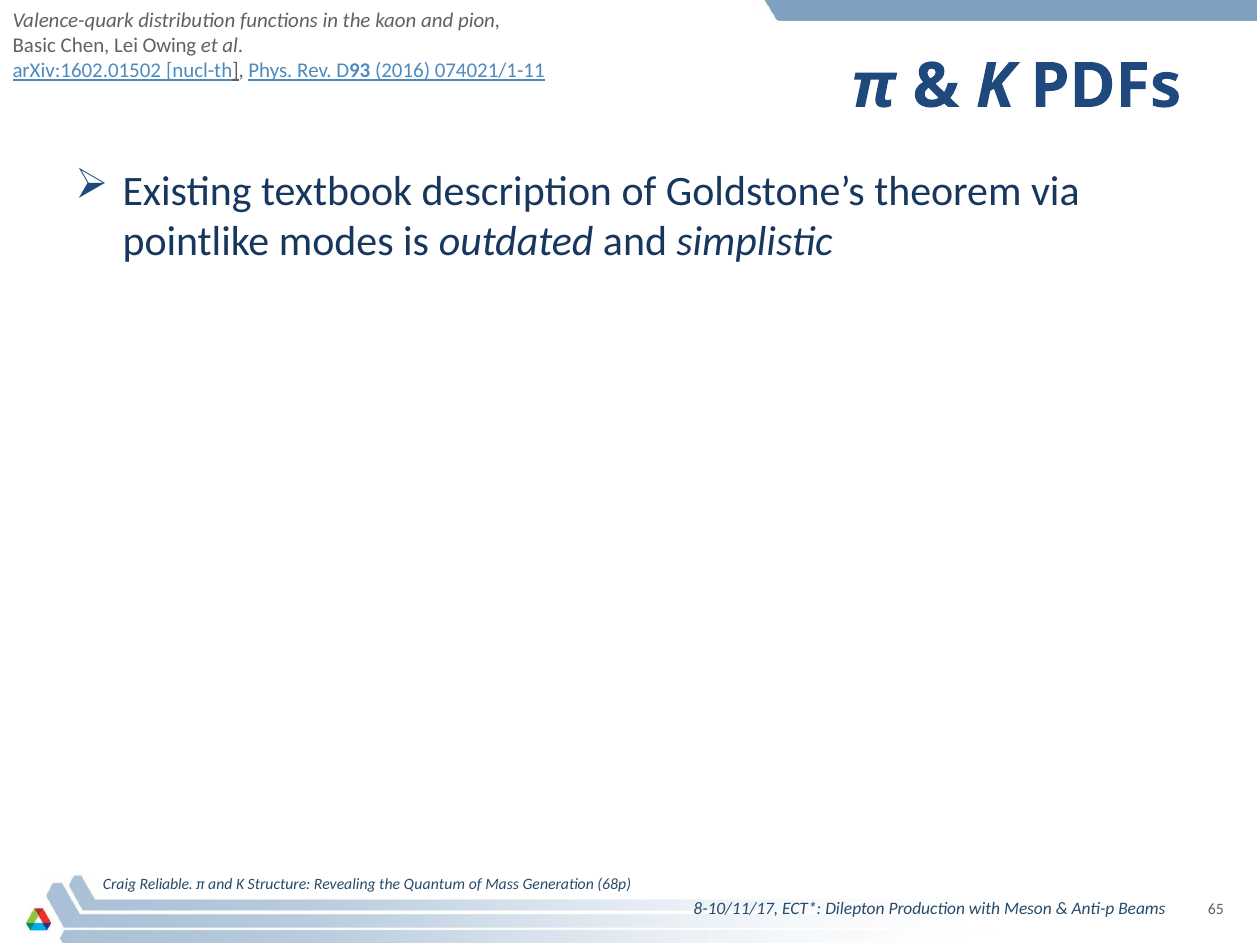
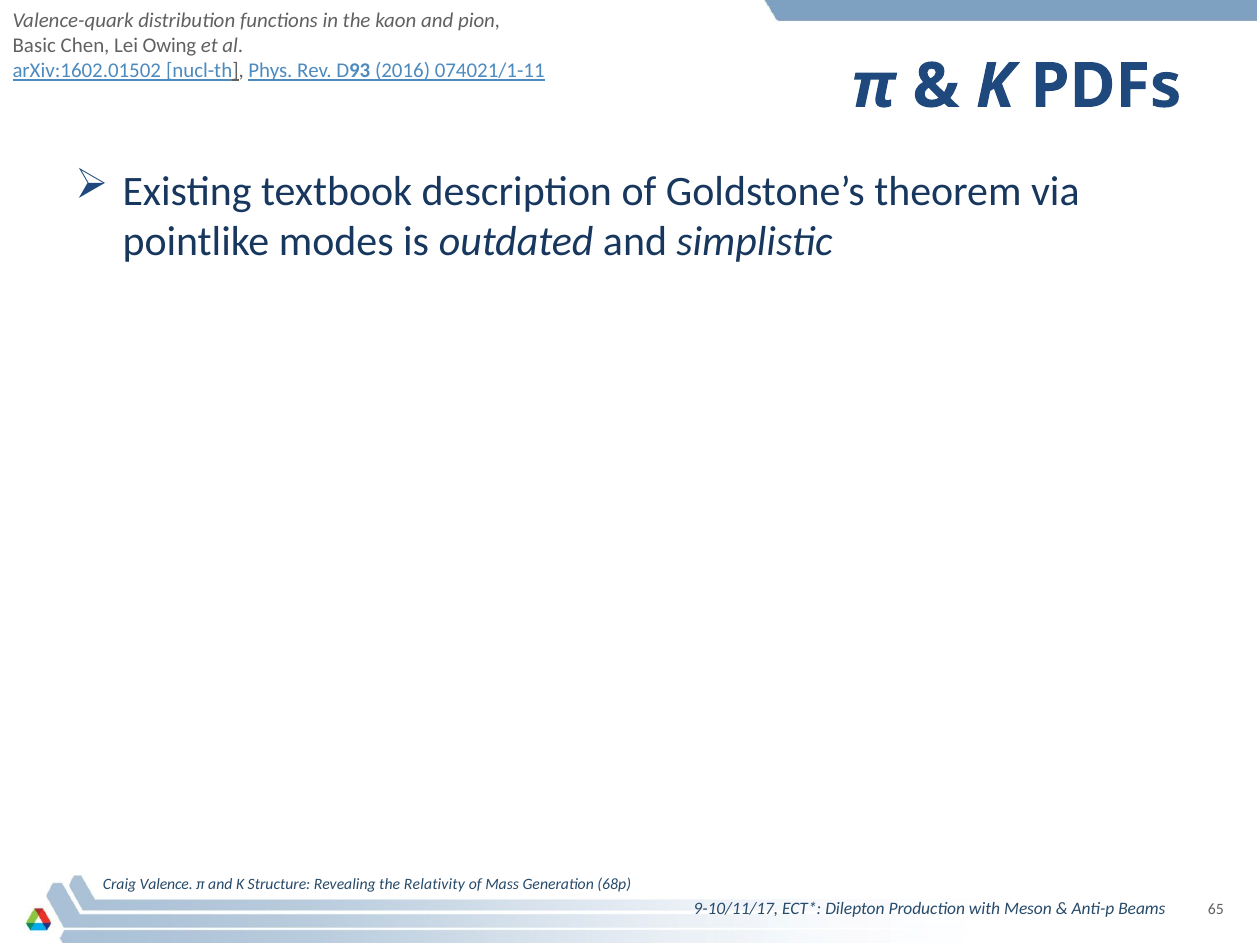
Reliable: Reliable -> Valence (166, 884)
Quantum: Quantum -> Relativity (434, 884)
8-10/11/17: 8-10/11/17 -> 9-10/11/17 (736, 908)
